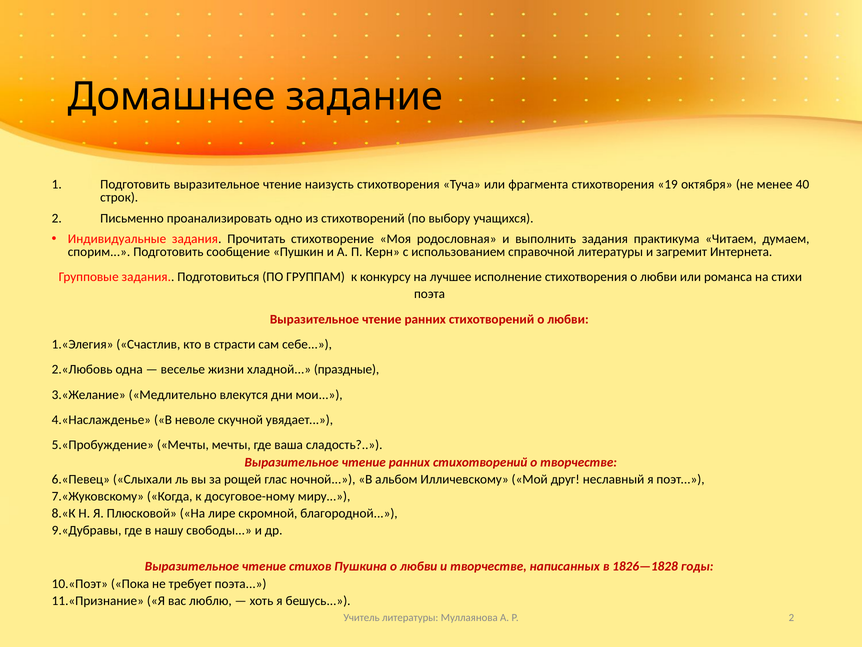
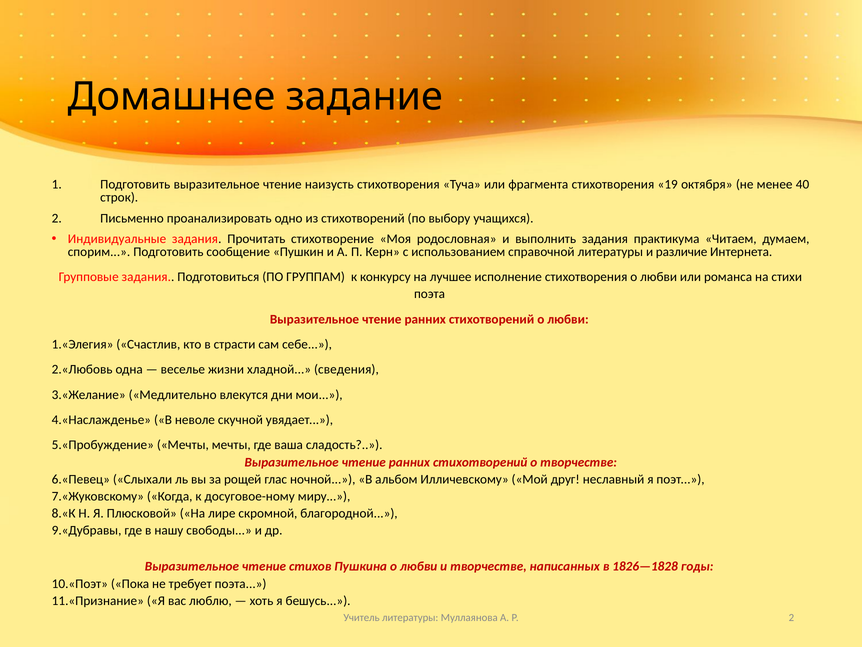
загремит: загремит -> различие (682, 252)
праздные: праздные -> сведения (346, 369)
